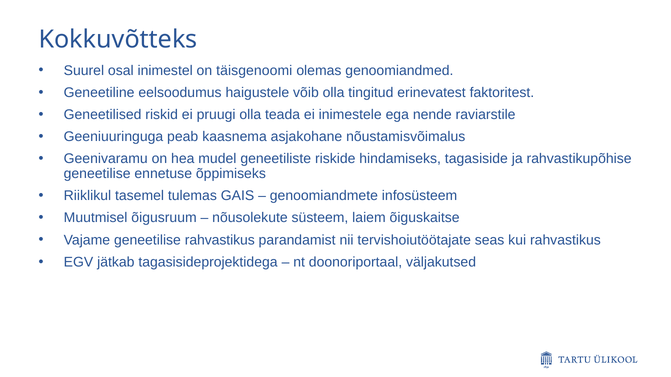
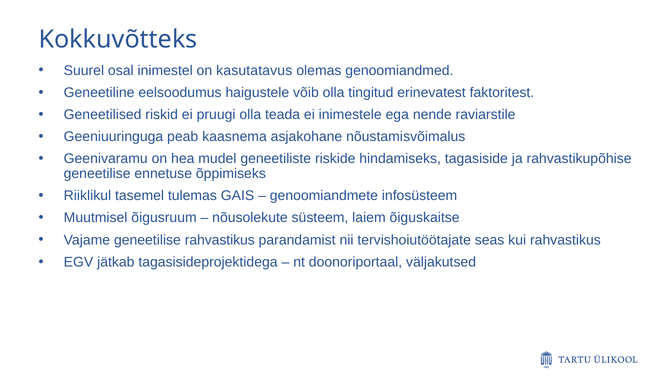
täisgenoomi: täisgenoomi -> kasutatavus (254, 70)
